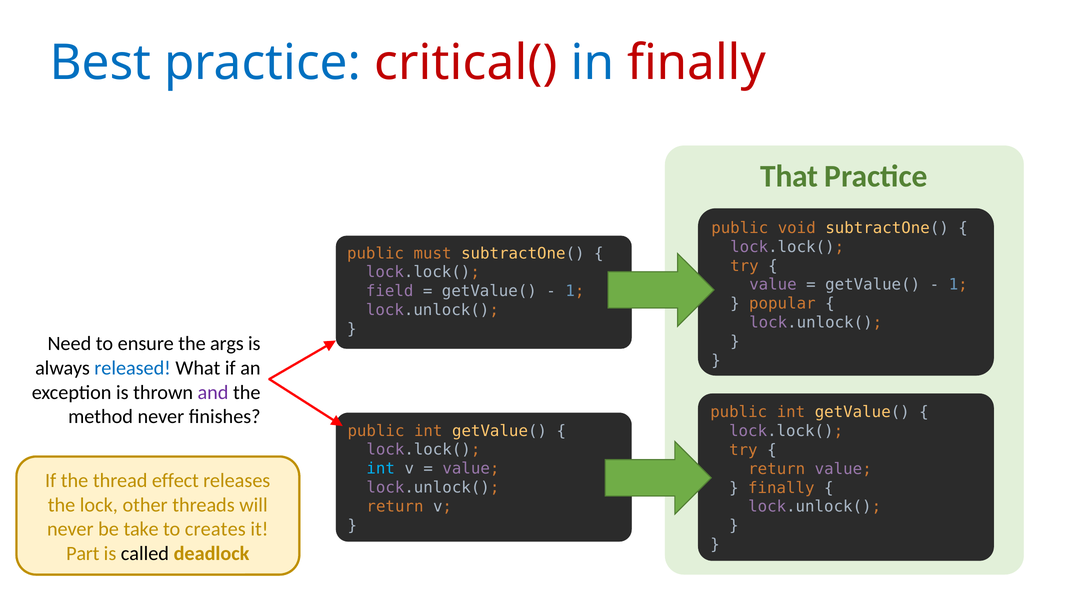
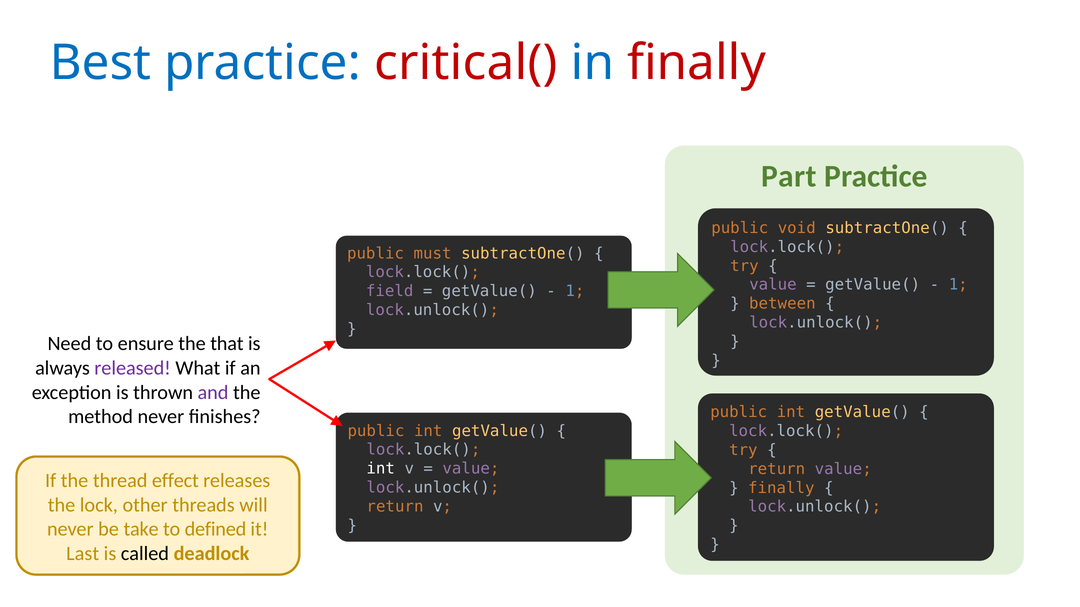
That: That -> Part (789, 176)
popular: popular -> between (782, 304)
args: args -> that (227, 344)
released colour: blue -> purple (133, 368)
int colour: light blue -> white (381, 469)
creates: creates -> defined (215, 530)
Part: Part -> Last (83, 554)
